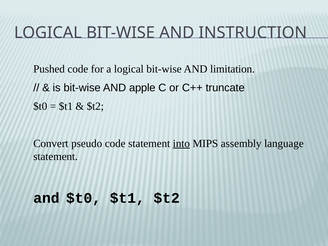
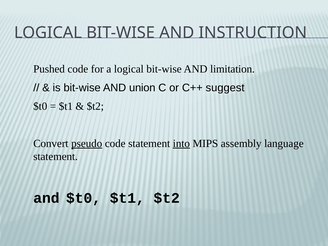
apple: apple -> union (142, 88)
truncate: truncate -> suggest (225, 88)
pseudo underline: none -> present (87, 143)
